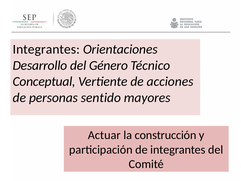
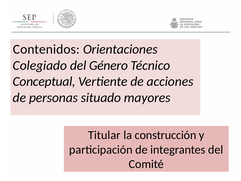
Integrantes: Integrantes -> Contenidos (46, 49)
Desarrollo: Desarrollo -> Colegiado (40, 65)
sentido: sentido -> situado (101, 97)
Actuar: Actuar -> Titular (104, 135)
